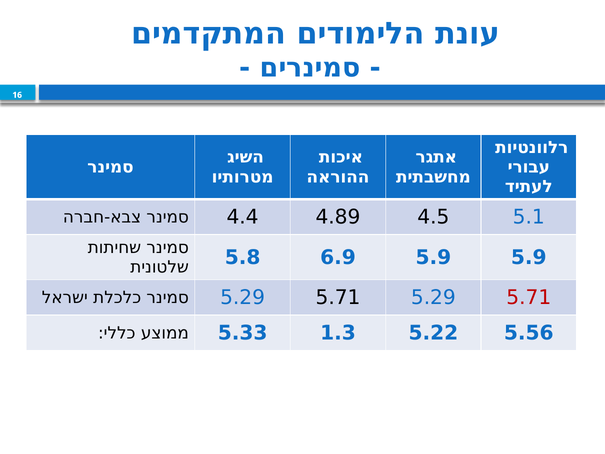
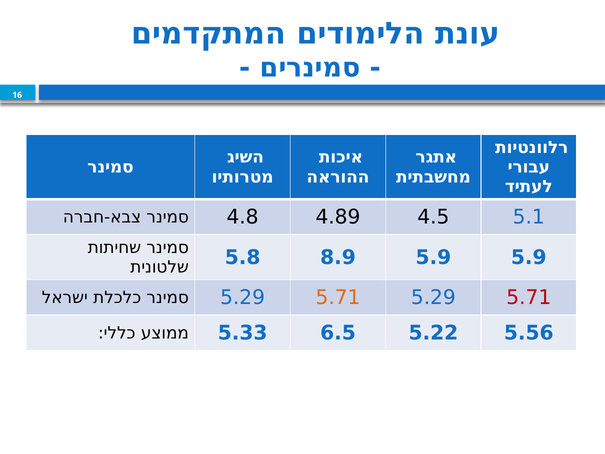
4.4: 4.4 -> 4.8 (243, 217)
6.9: 6.9 -> 8.9 (338, 257)
5.71 colour: black -> orange (338, 298)
1.3: 1.3 -> 6.5 (338, 333)
